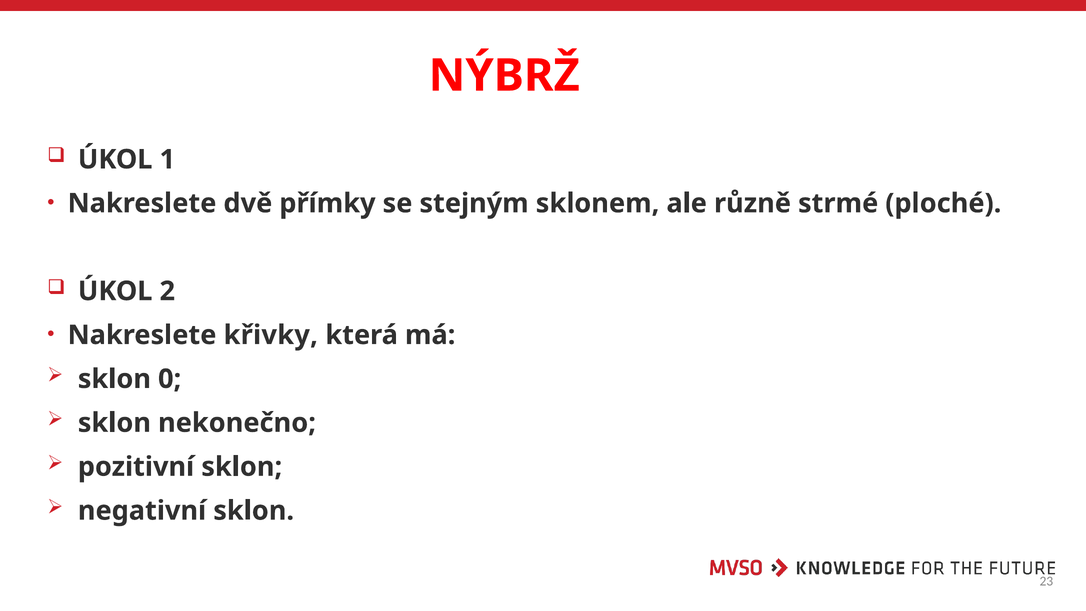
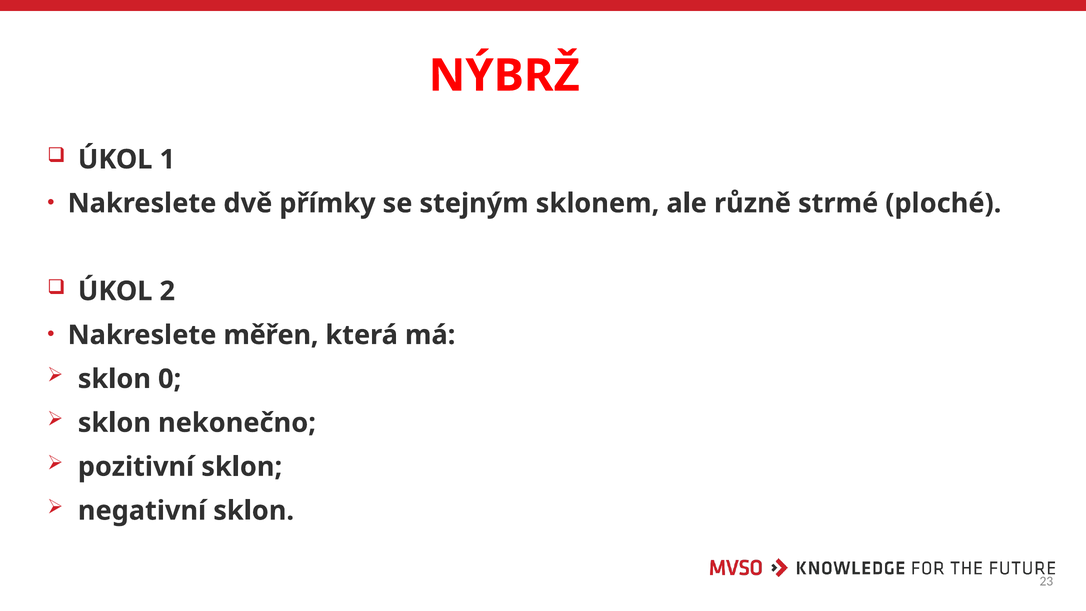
křivky: křivky -> měřen (271, 335)
